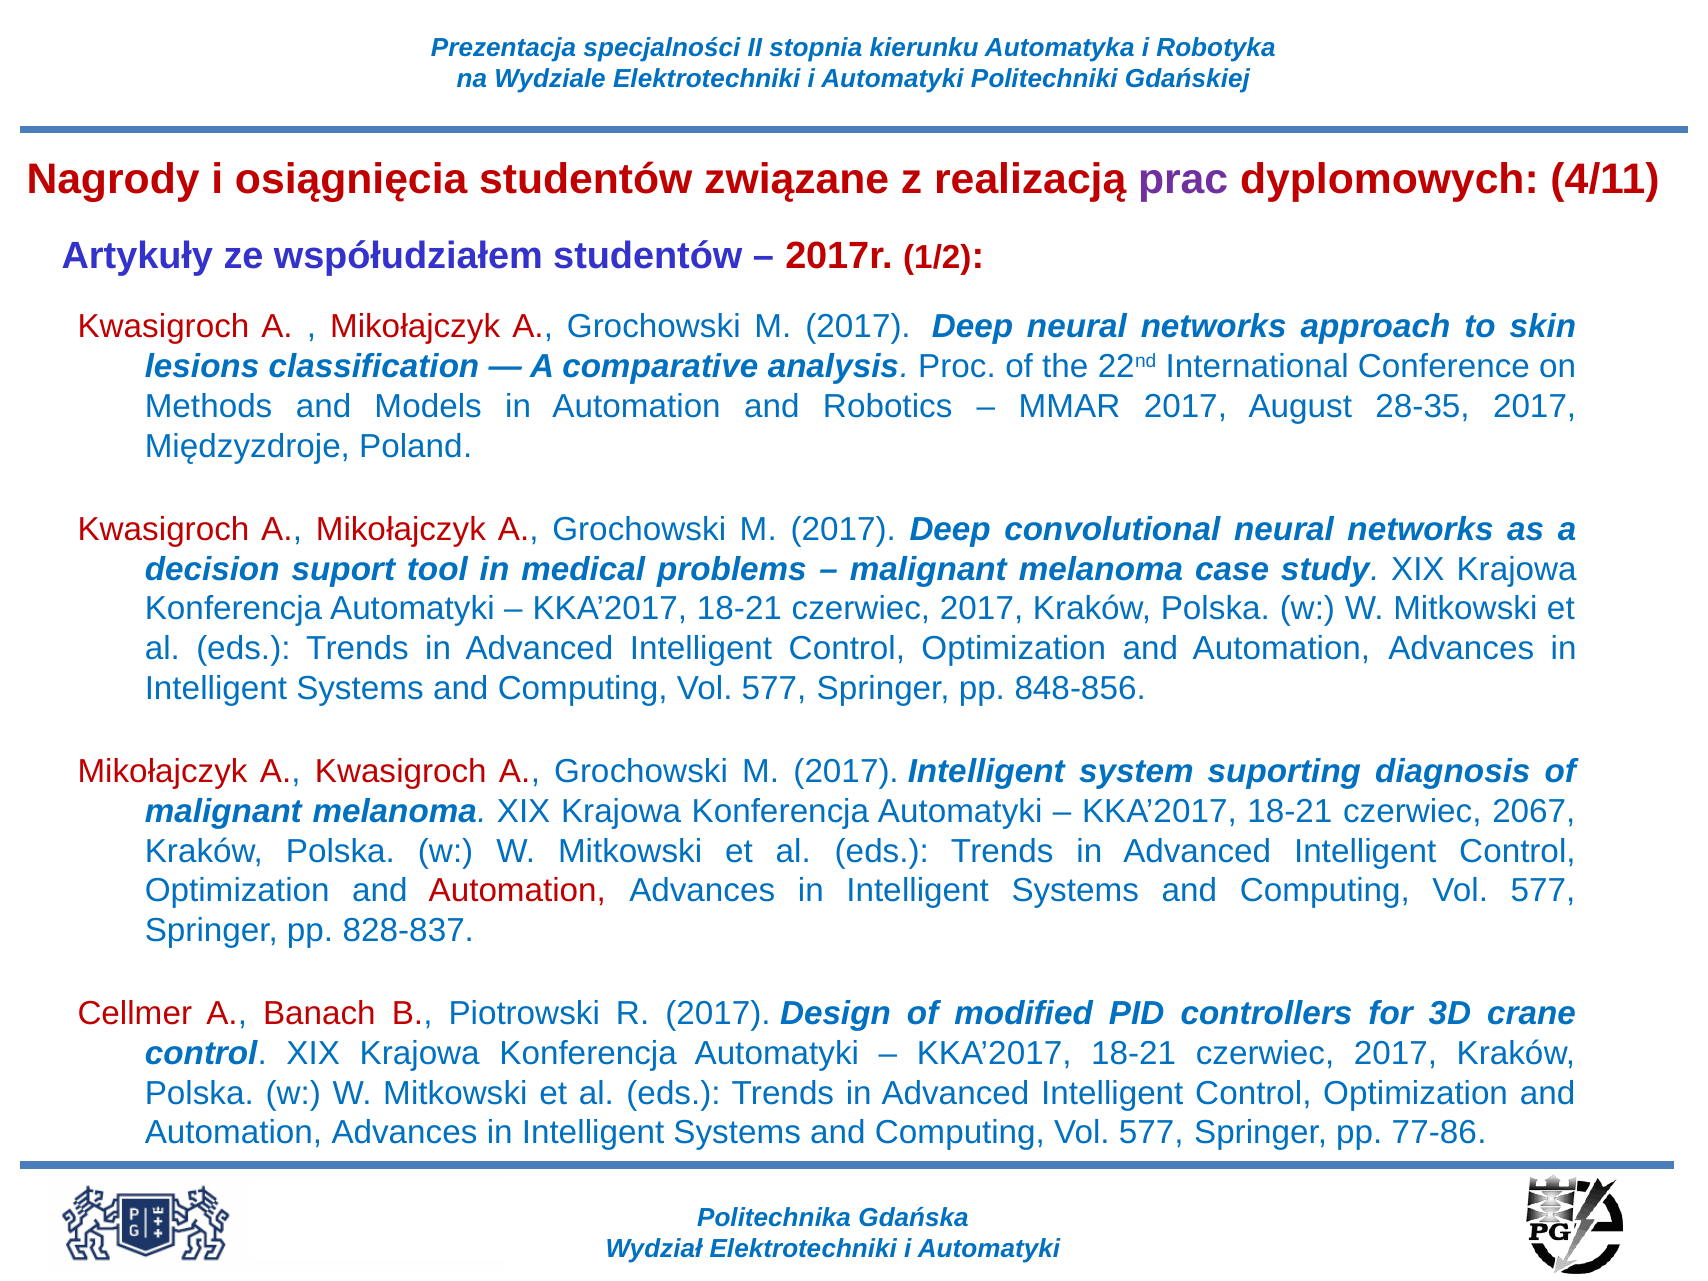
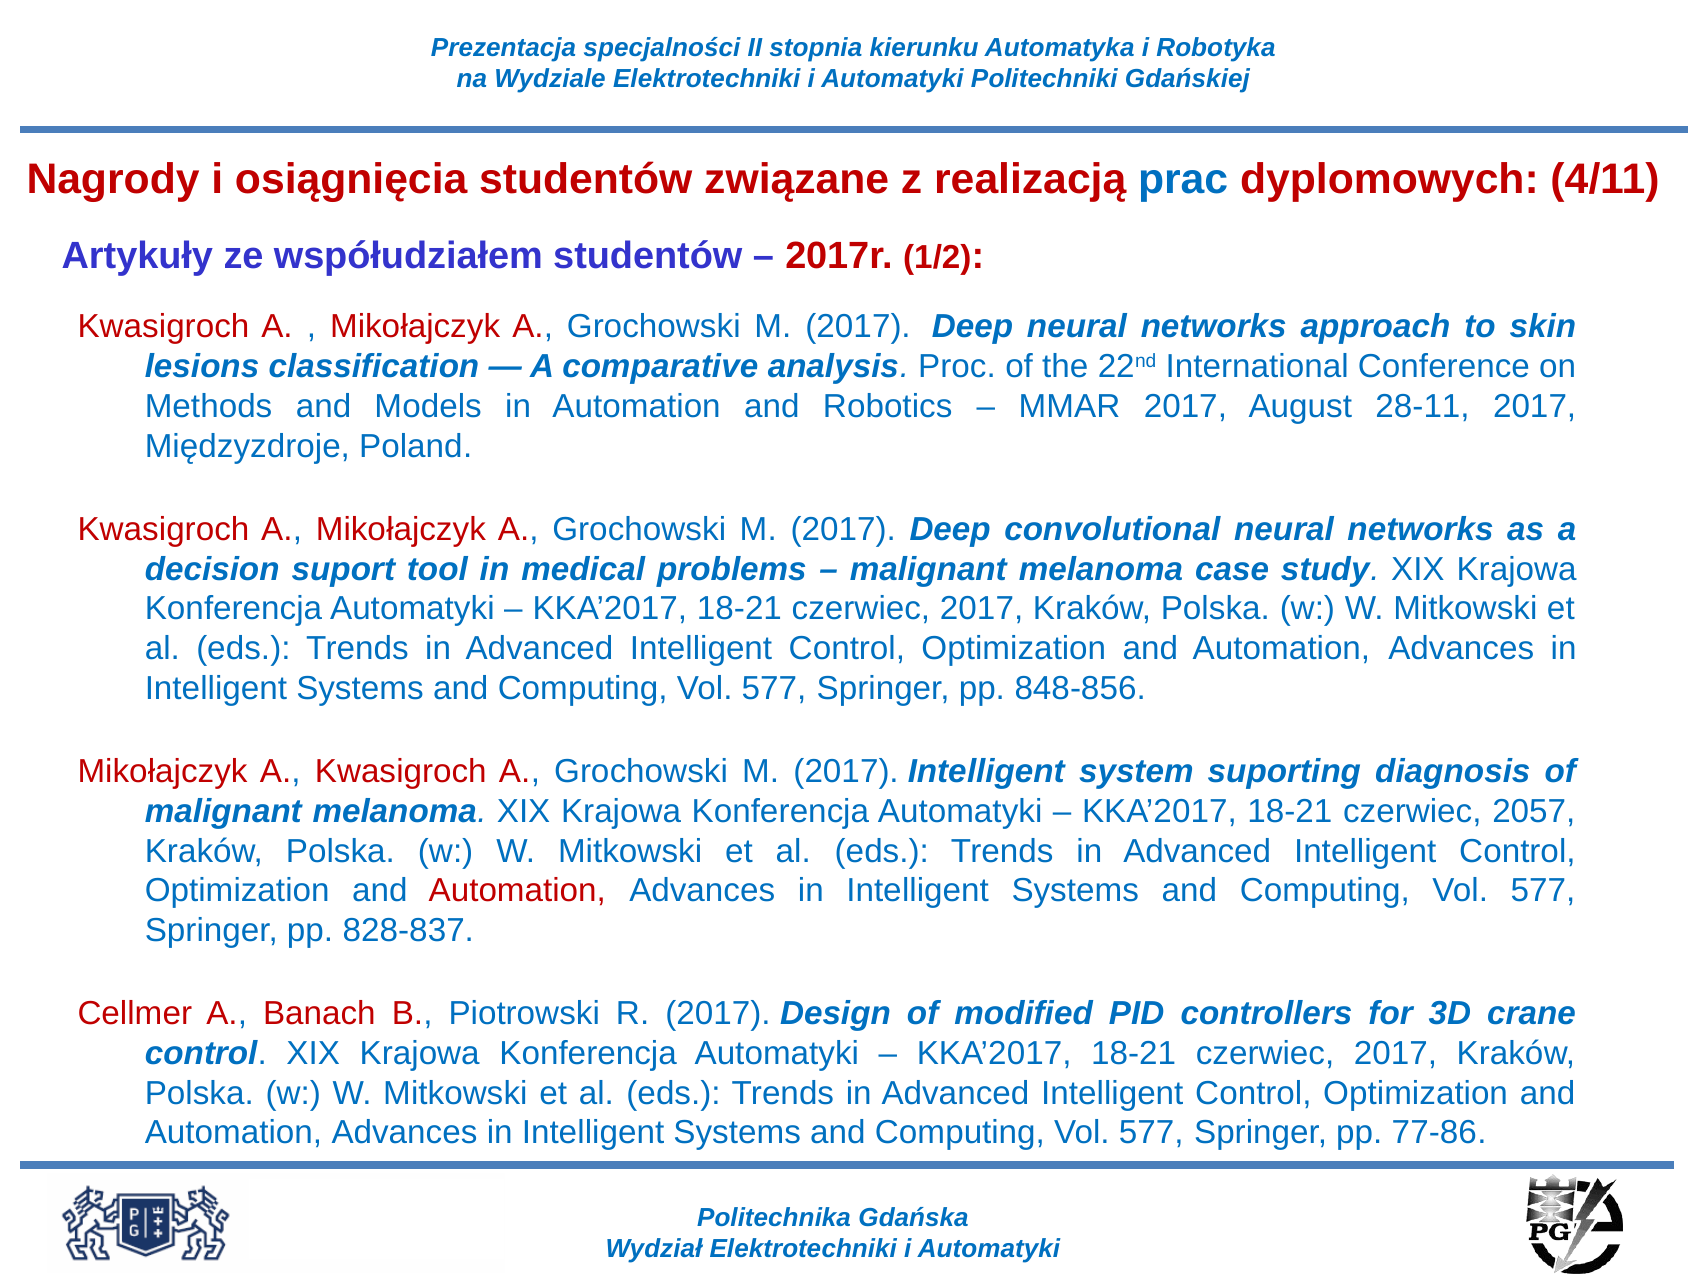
prac colour: purple -> blue (1183, 180)
28-35: 28-35 -> 28-11 (1423, 407)
2067: 2067 -> 2057 (1534, 811)
